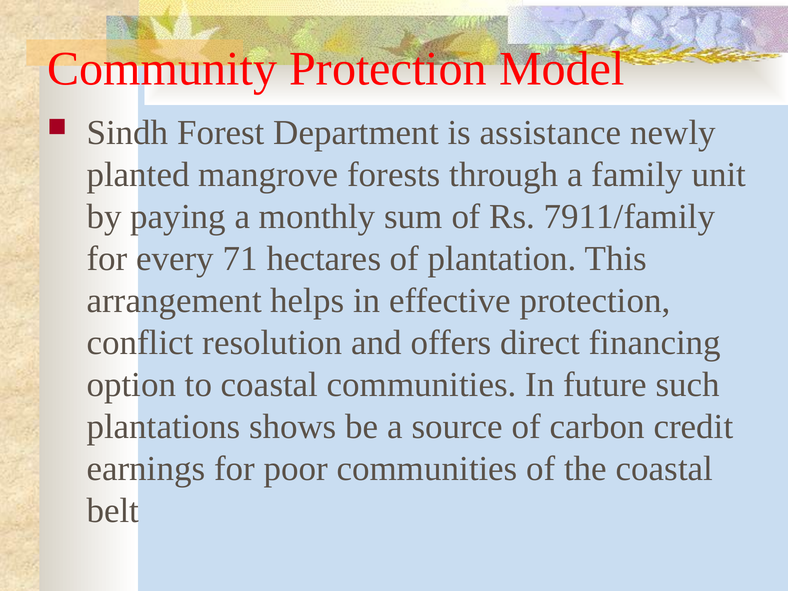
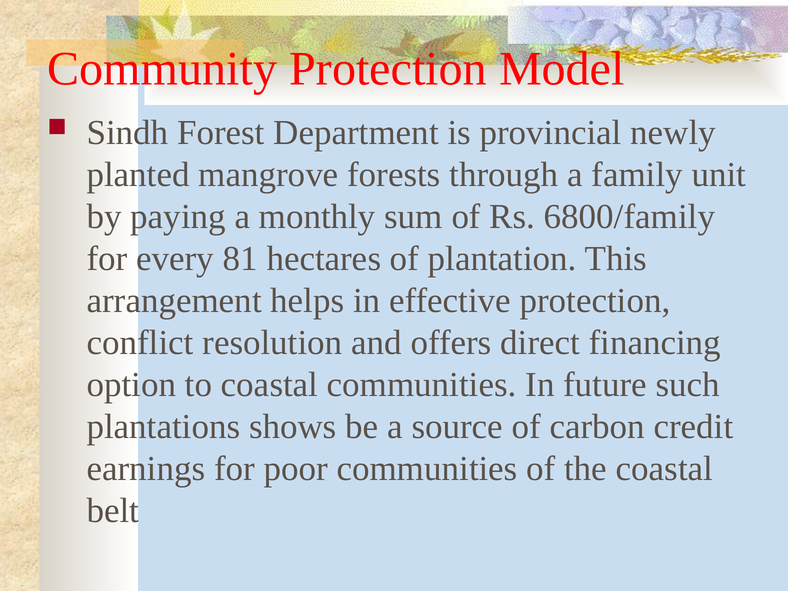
assistance: assistance -> provincial (551, 132)
7911/family: 7911/family -> 6800/family (629, 217)
71: 71 -> 81 (240, 259)
